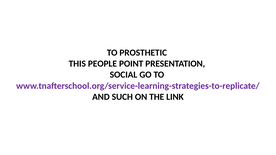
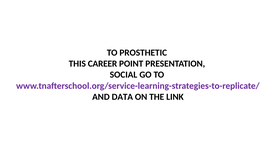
PEOPLE: PEOPLE -> CAREER (103, 64)
SUCH: SUCH -> DATA (122, 97)
